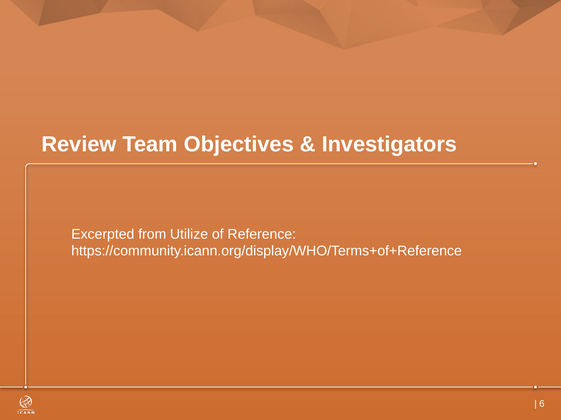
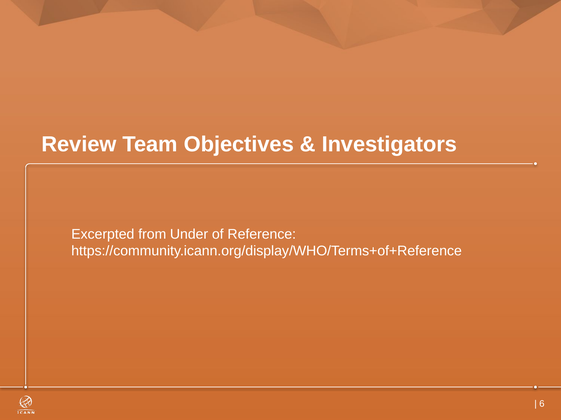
Utilize: Utilize -> Under (189, 235)
